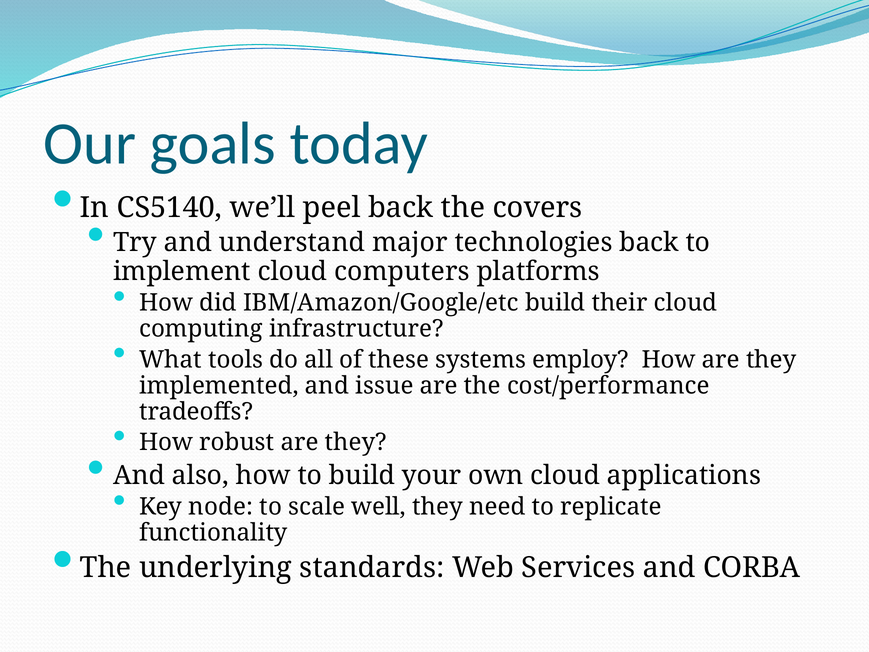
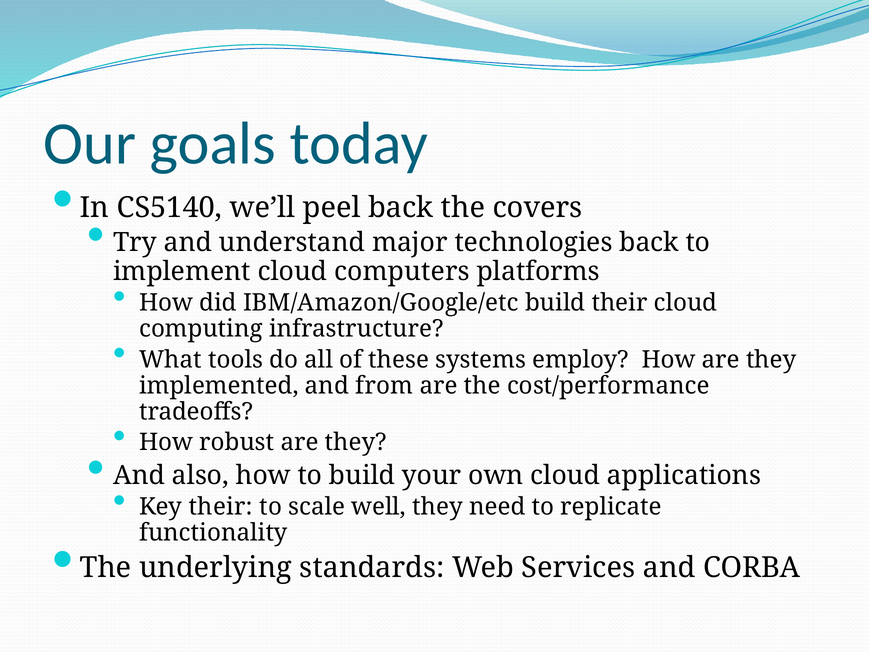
issue: issue -> from (384, 386)
Key node: node -> their (221, 507)
